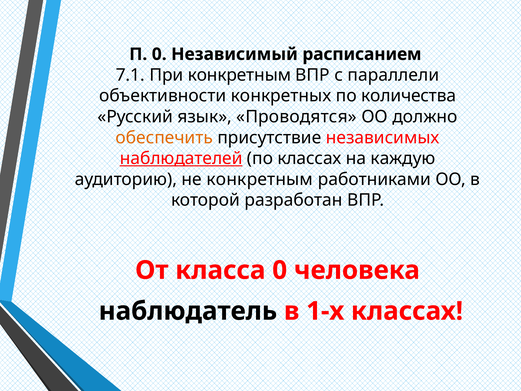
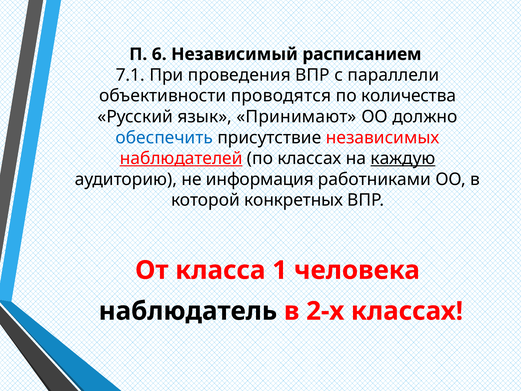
П 0: 0 -> 6 (159, 54)
При конкретным: конкретным -> проведения (239, 75)
конкретных: конкретных -> проводятся (281, 96)
Проводятся: Проводятся -> Принимают (297, 117)
обеспечить colour: orange -> blue (164, 138)
каждую underline: none -> present (403, 158)
не конкретным: конкретным -> информация (260, 179)
разработан: разработан -> конкретных (294, 200)
класса 0: 0 -> 1 (280, 270)
1-х: 1-х -> 2-х (325, 311)
